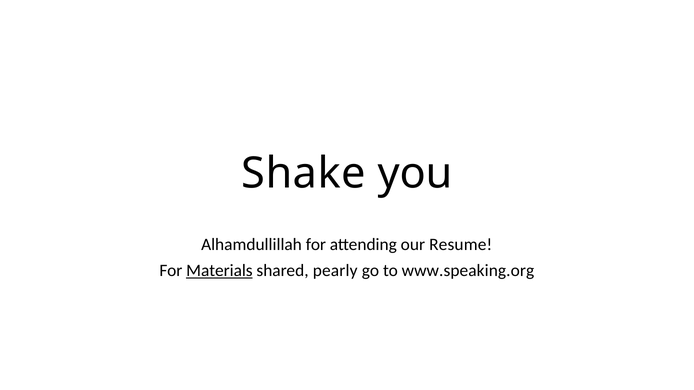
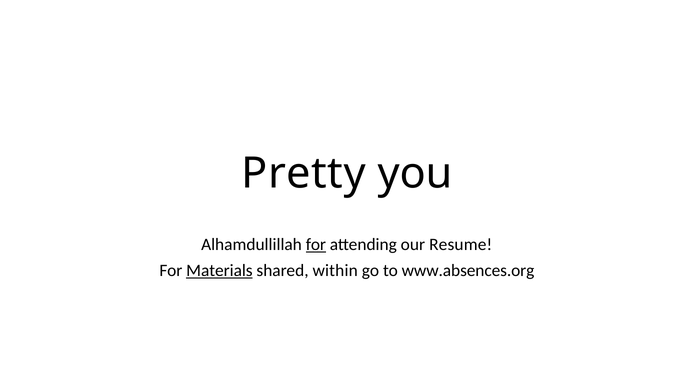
Shake: Shake -> Pretty (304, 173)
for underline: none -> present (316, 245)
pearly: pearly -> within (335, 271)
www.speaking.org: www.speaking.org -> www.absences.org (468, 271)
